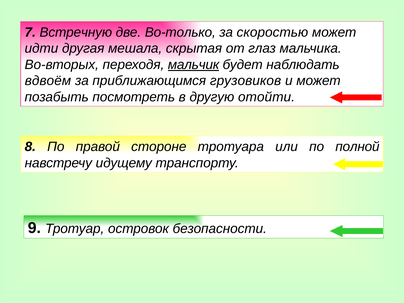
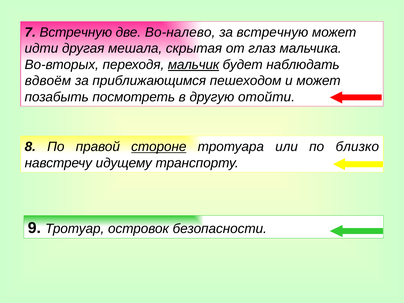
Во-только: Во-только -> Во-налево (180, 32)
за скоростью: скоростью -> встречную (272, 32)
грузовиков: грузовиков -> пешеходом (246, 81)
стороне underline: none -> present (159, 147)
полной: полной -> близко (357, 147)
